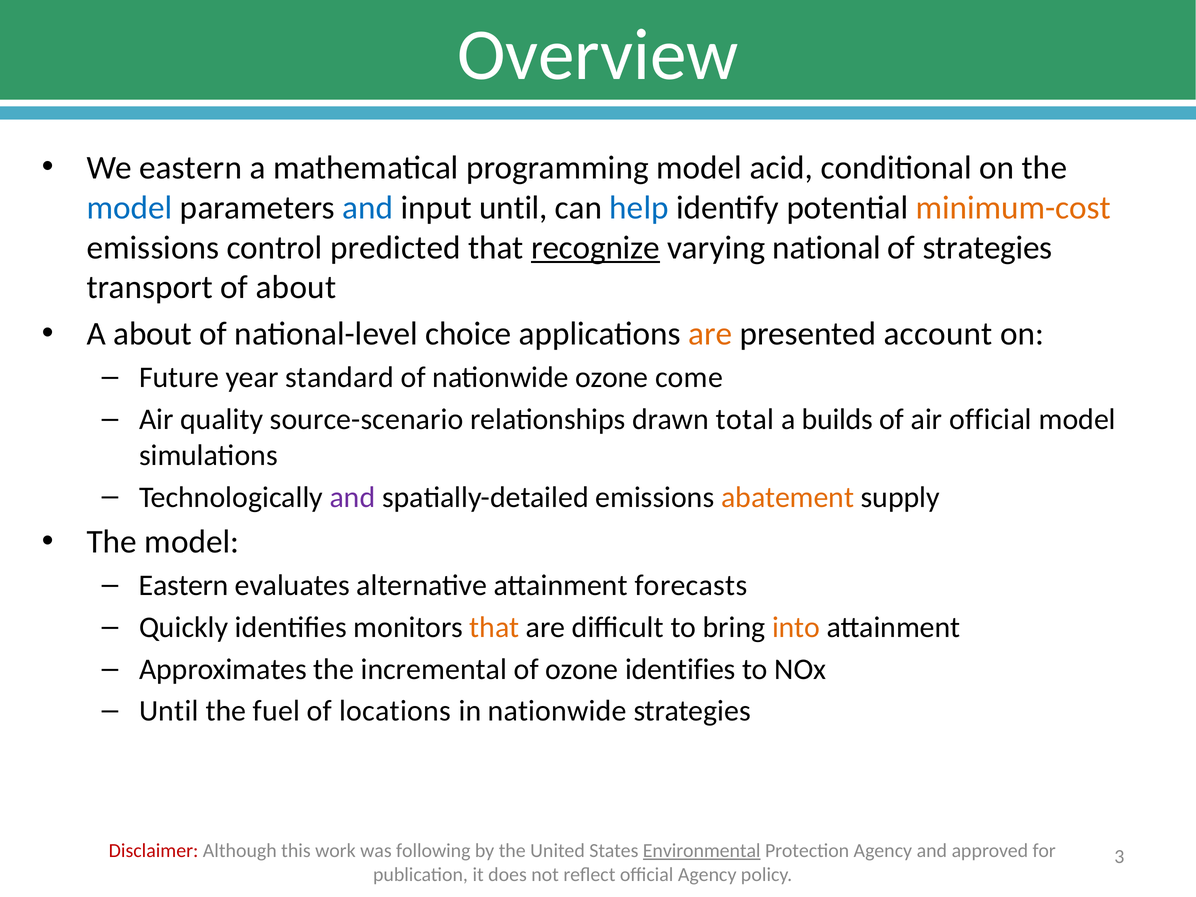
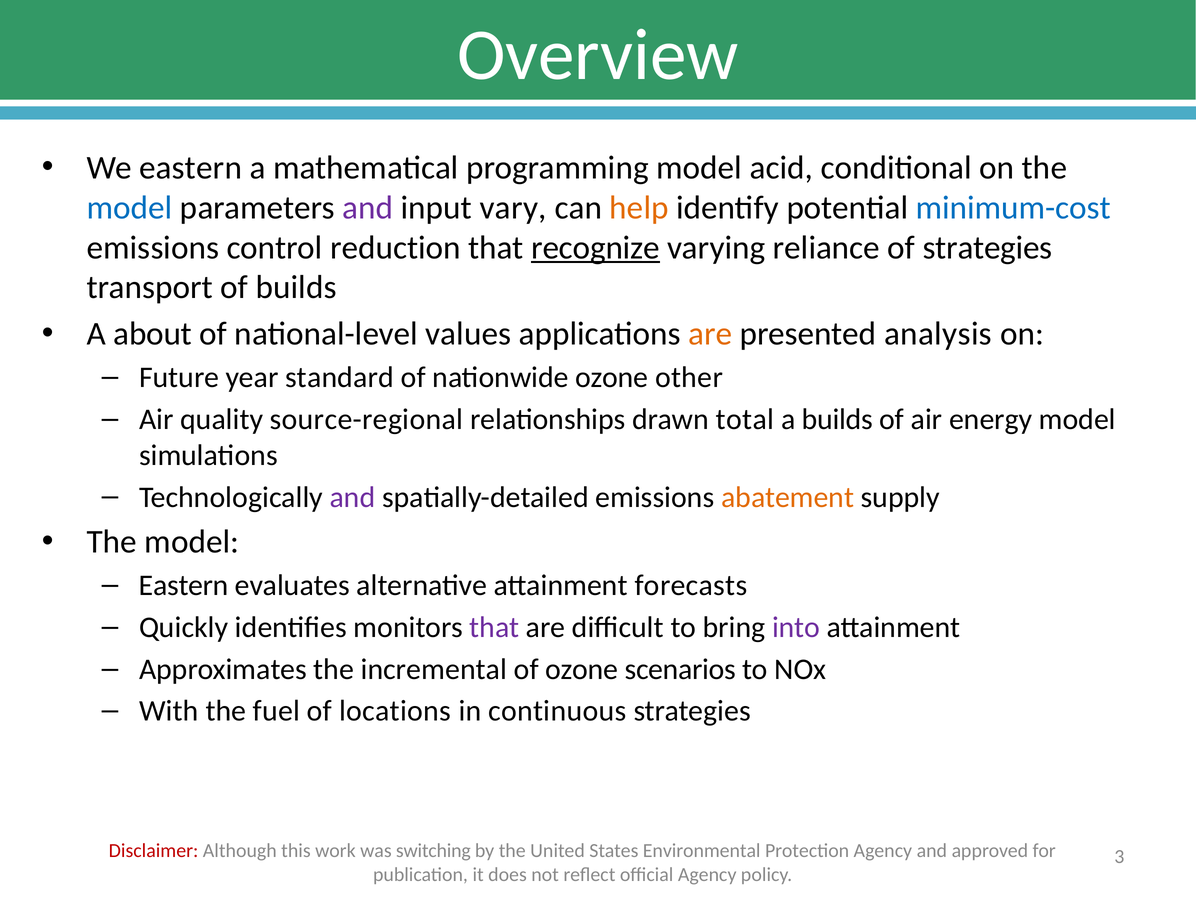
and colour: blue -> purple (368, 208)
input until: until -> vary (513, 208)
help colour: blue -> orange (639, 208)
minimum-cost colour: orange -> blue (1013, 208)
predicted: predicted -> reduction (395, 248)
national: national -> reliance (826, 248)
of about: about -> builds (296, 287)
choice: choice -> values (468, 334)
account: account -> analysis (938, 334)
come: come -> other (689, 378)
source-scenario: source-scenario -> source-regional (367, 419)
air official: official -> energy (991, 419)
that colour: orange -> purple (494, 627)
into colour: orange -> purple (796, 627)
ozone identifies: identifies -> scenarios (680, 669)
Until: Until -> With (169, 711)
in nationwide: nationwide -> continuous (557, 711)
following: following -> switching (433, 851)
Environmental underline: present -> none (702, 851)
